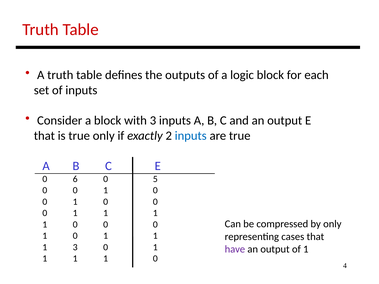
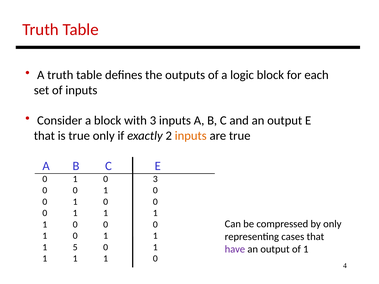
inputs colour: blue -> orange (191, 136)
6: 6 -> 1 (75, 179)
0 5: 5 -> 3 (155, 179)
1 3: 3 -> 5 (75, 247)
